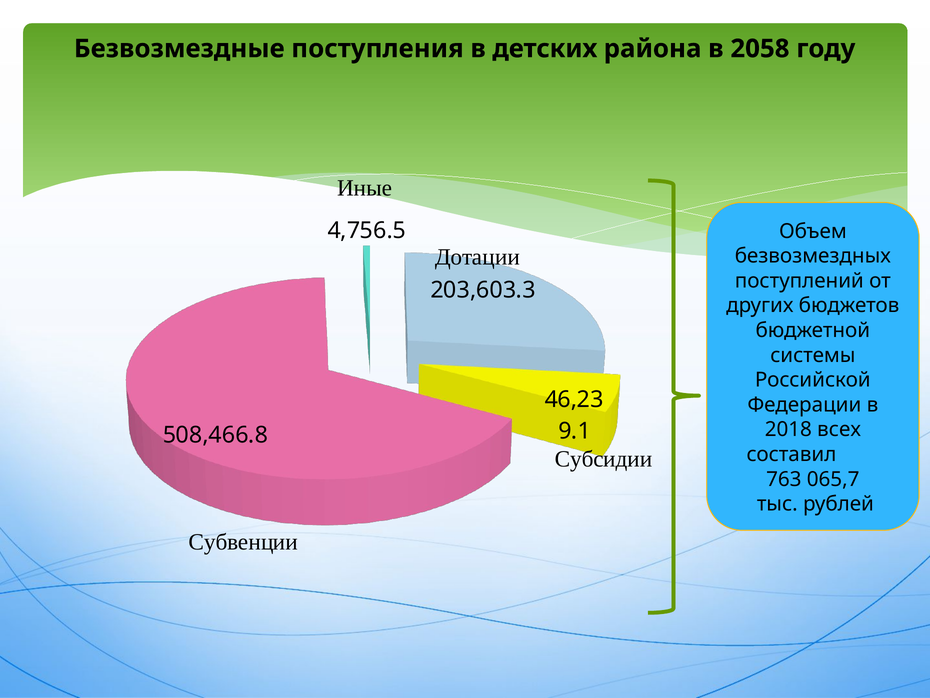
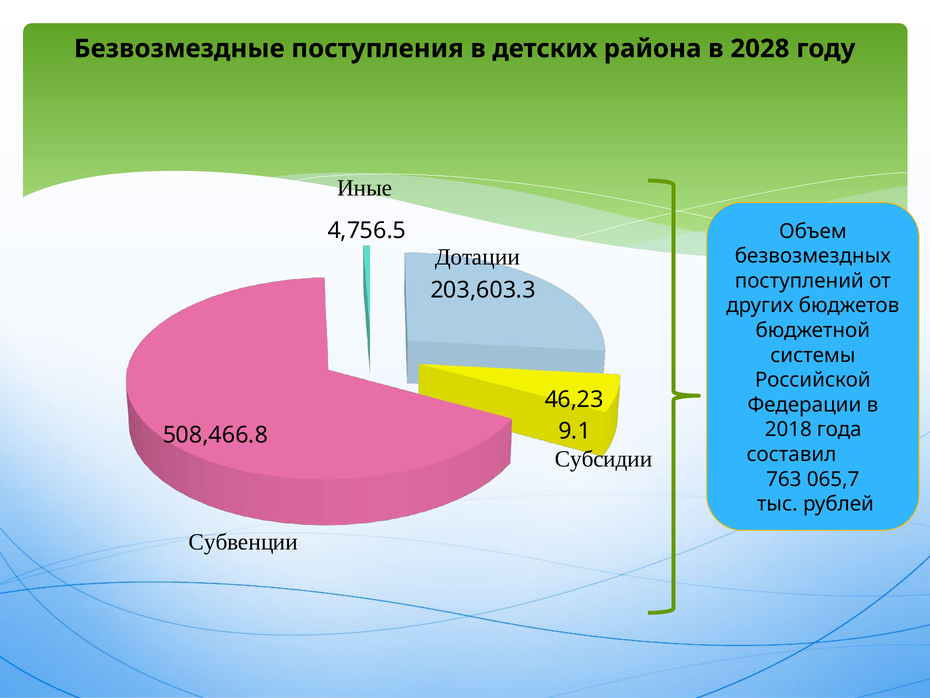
2058: 2058 -> 2028 (760, 49)
всех: всех -> года (839, 429)
